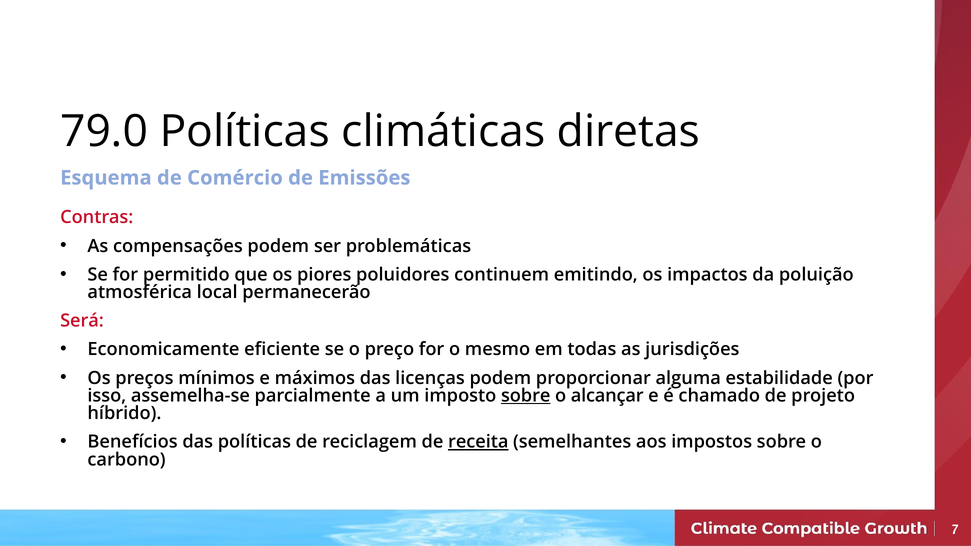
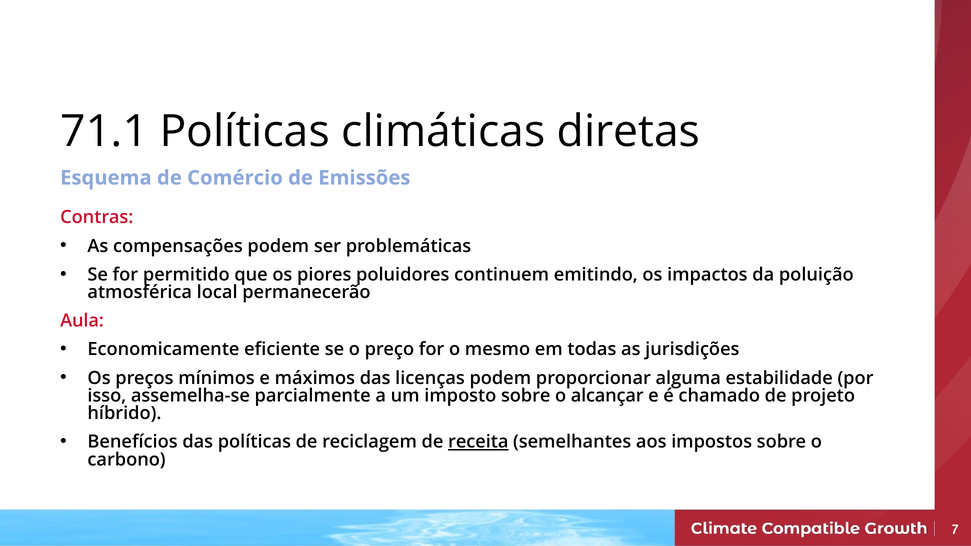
79.0: 79.0 -> 71.1 (104, 132)
Será: Será -> Aula (82, 321)
sobre underline: present -> none (526, 396)
